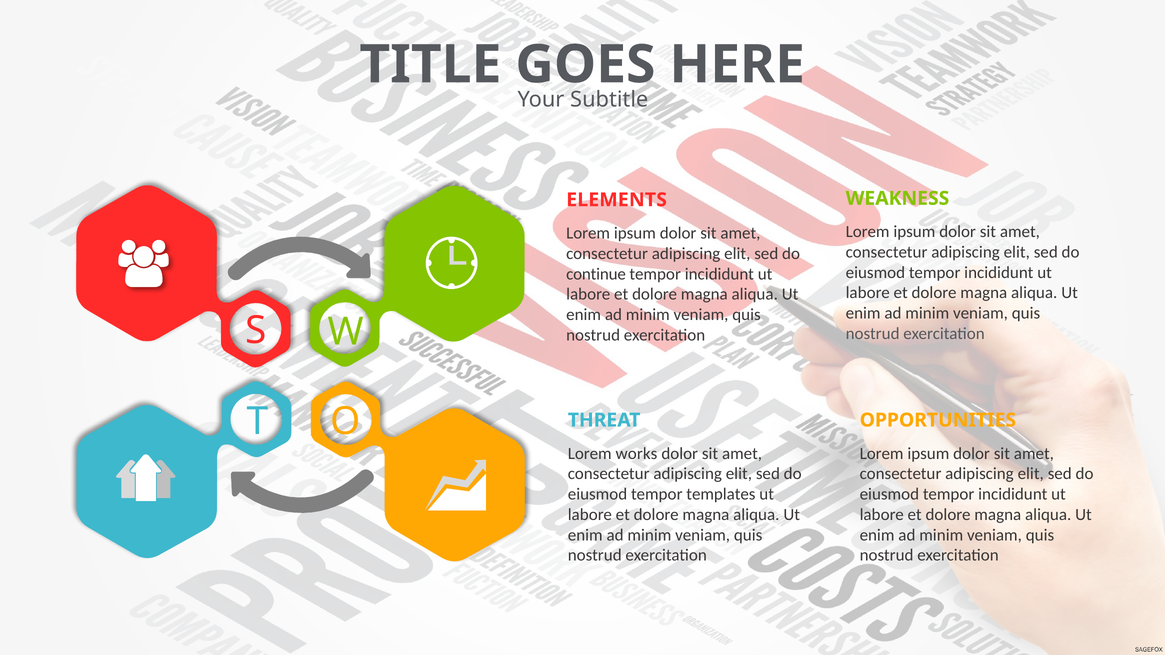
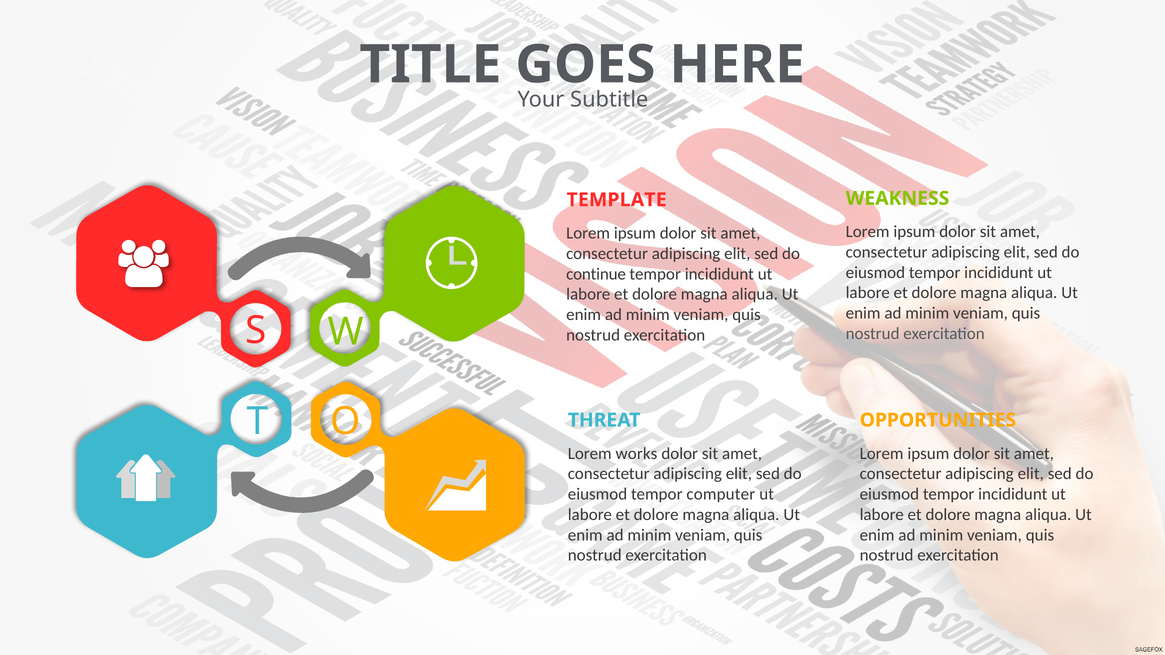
ELEMENTS: ELEMENTS -> TEMPLATE (617, 200)
templates: templates -> computer (721, 494)
